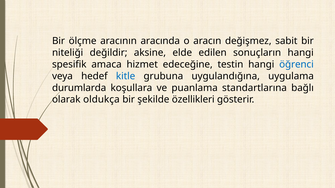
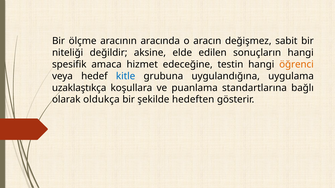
öğrenci colour: blue -> orange (296, 65)
durumlarda: durumlarda -> uzaklaştıkça (79, 88)
özellikleri: özellikleri -> hedeften (193, 100)
